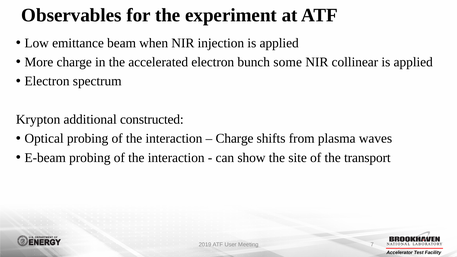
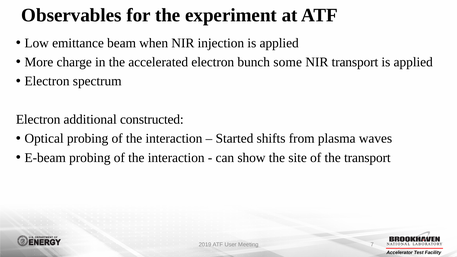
NIR collinear: collinear -> transport (355, 62)
Krypton: Krypton -> Electron (38, 119)
Charge: Charge -> Started (234, 139)
